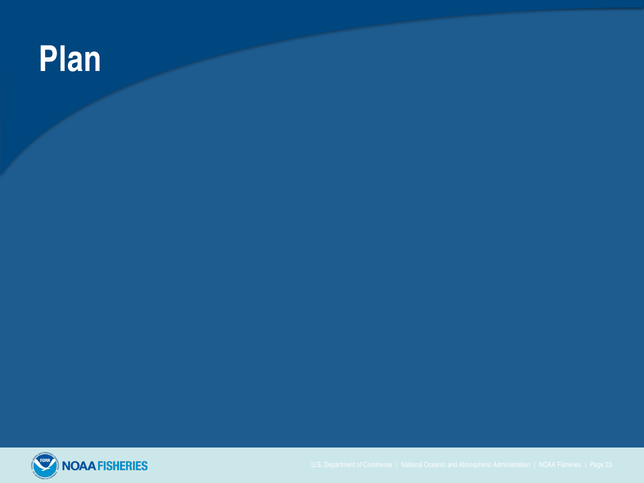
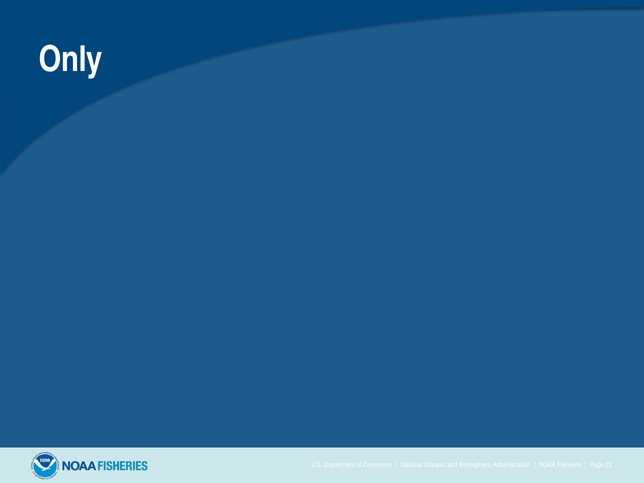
Plan: Plan -> Only (71, 59)
